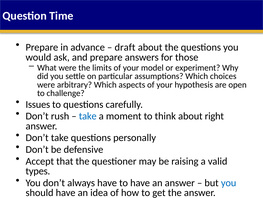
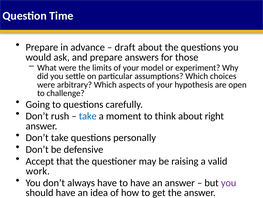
Issues: Issues -> Going (38, 104)
types: types -> work (38, 170)
you colour: blue -> purple (229, 182)
